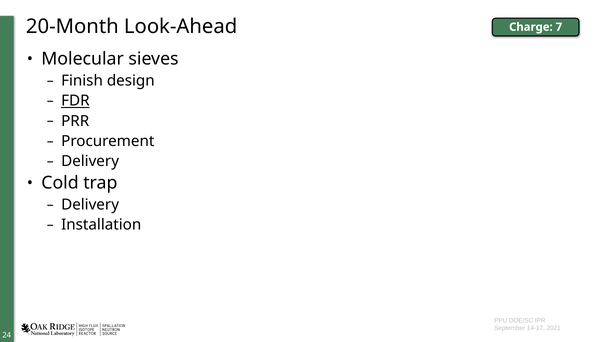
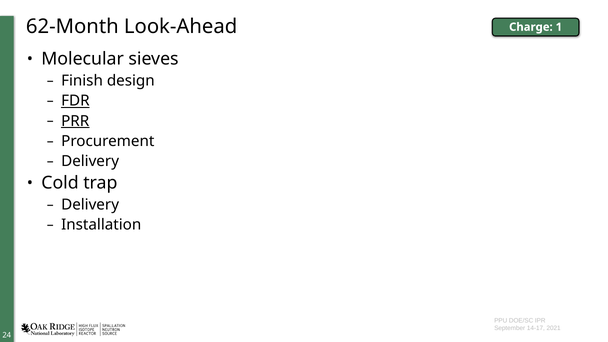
20-Month: 20-Month -> 62-Month (72, 27)
7: 7 -> 1 (559, 27)
PRR underline: none -> present (75, 121)
